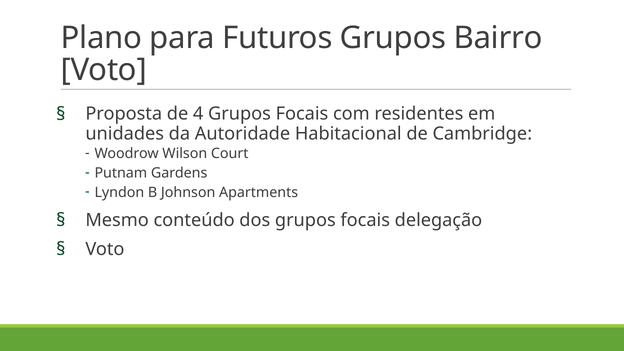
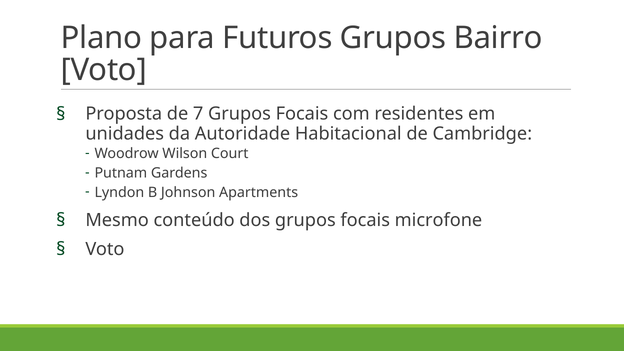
4: 4 -> 7 (198, 114)
delegação: delegação -> microfone (438, 220)
